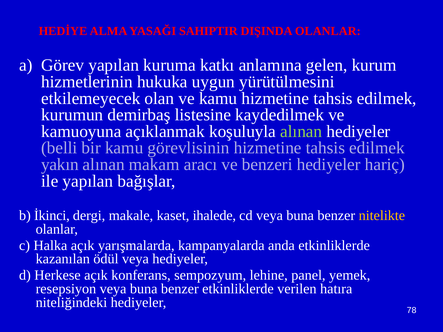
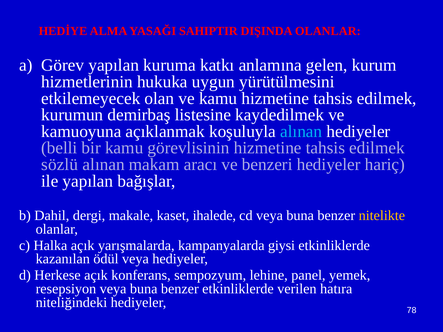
alınan colour: light green -> light blue (301, 132)
yakın: yakın -> sözlü (60, 165)
İkinci: İkinci -> Dahil (52, 216)
anda: anda -> giysi (281, 246)
